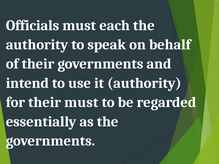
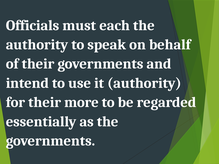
their must: must -> more (81, 102)
